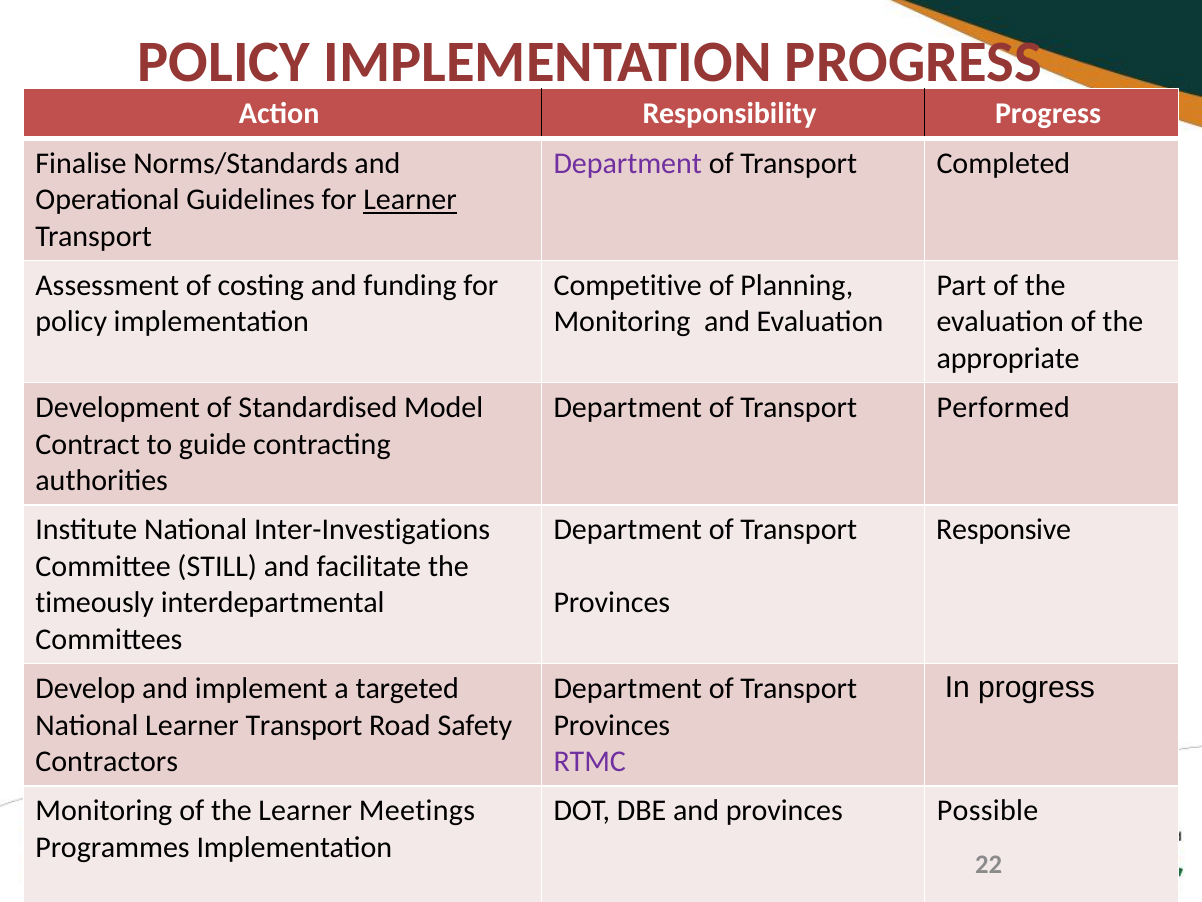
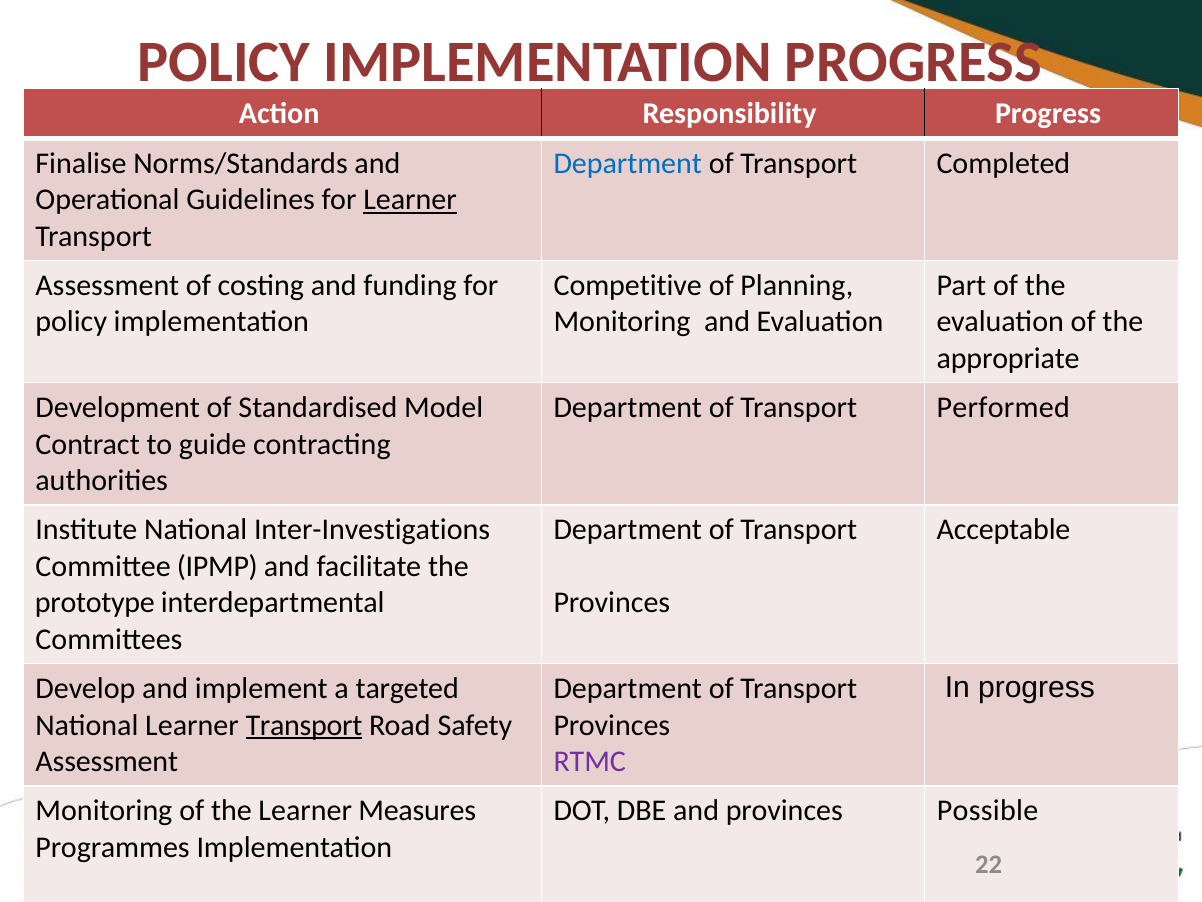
Department colour: purple -> blue (628, 163)
Responsive: Responsive -> Acceptable (1004, 529)
STILL: STILL -> IPMP (217, 566)
timeously: timeously -> prototype (95, 603)
Transport underline: none -> present (304, 725)
Contractors: Contractors -> Assessment (107, 761)
Meetings: Meetings -> Measures (417, 810)
